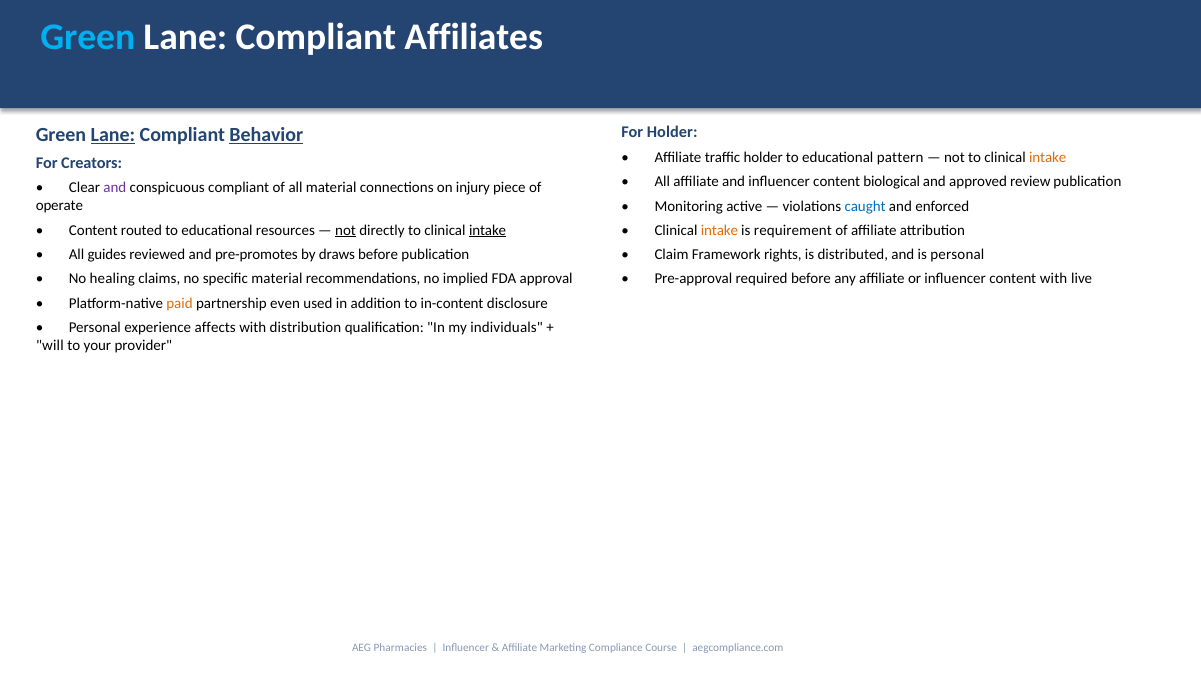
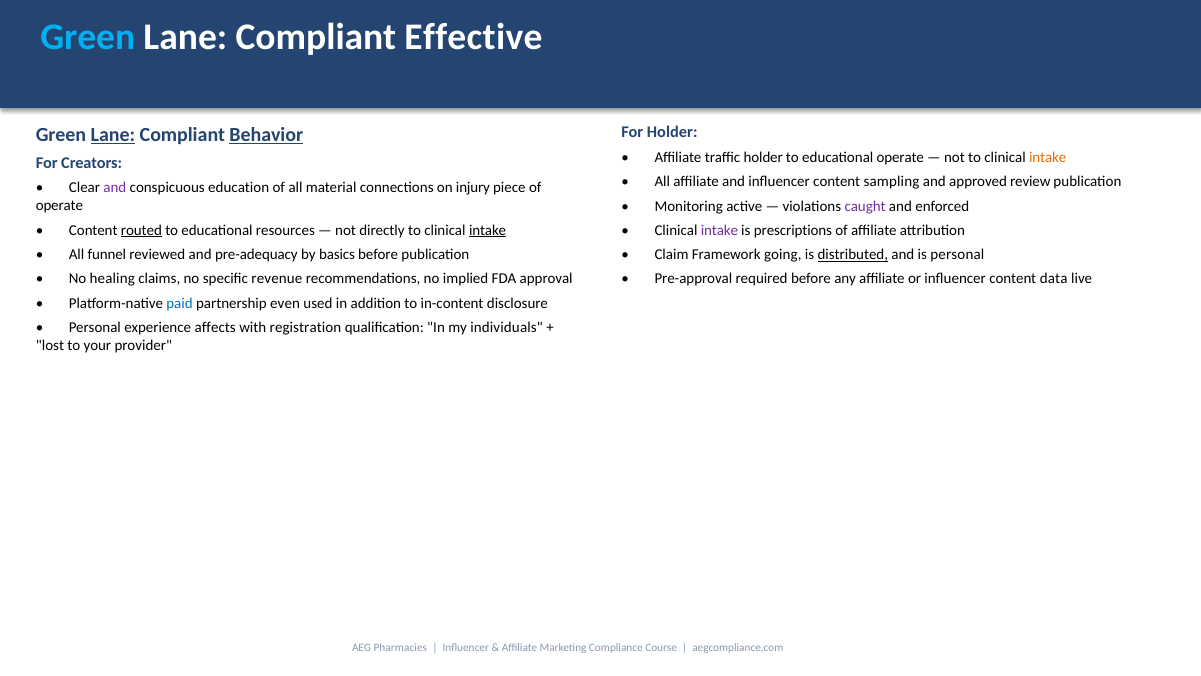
Affiliates: Affiliates -> Effective (473, 37)
educational pattern: pattern -> operate (900, 157)
biological: biological -> sampling (892, 182)
conspicuous compliant: compliant -> education (239, 188)
caught colour: blue -> purple (865, 206)
routed underline: none -> present (141, 230)
not underline: present -> none (346, 230)
intake colour: orange -> purple (719, 230)
requirement: requirement -> prescriptions (793, 230)
guides: guides -> funnel (107, 254)
pre-promotes: pre-promotes -> pre-adequacy (256, 254)
draws: draws -> basics (337, 254)
rights: rights -> going (783, 255)
distributed underline: none -> present (853, 255)
specific material: material -> revenue (277, 279)
content with: with -> data (1054, 279)
paid colour: orange -> blue (179, 303)
distribution: distribution -> registration (306, 327)
will: will -> lost (50, 345)
